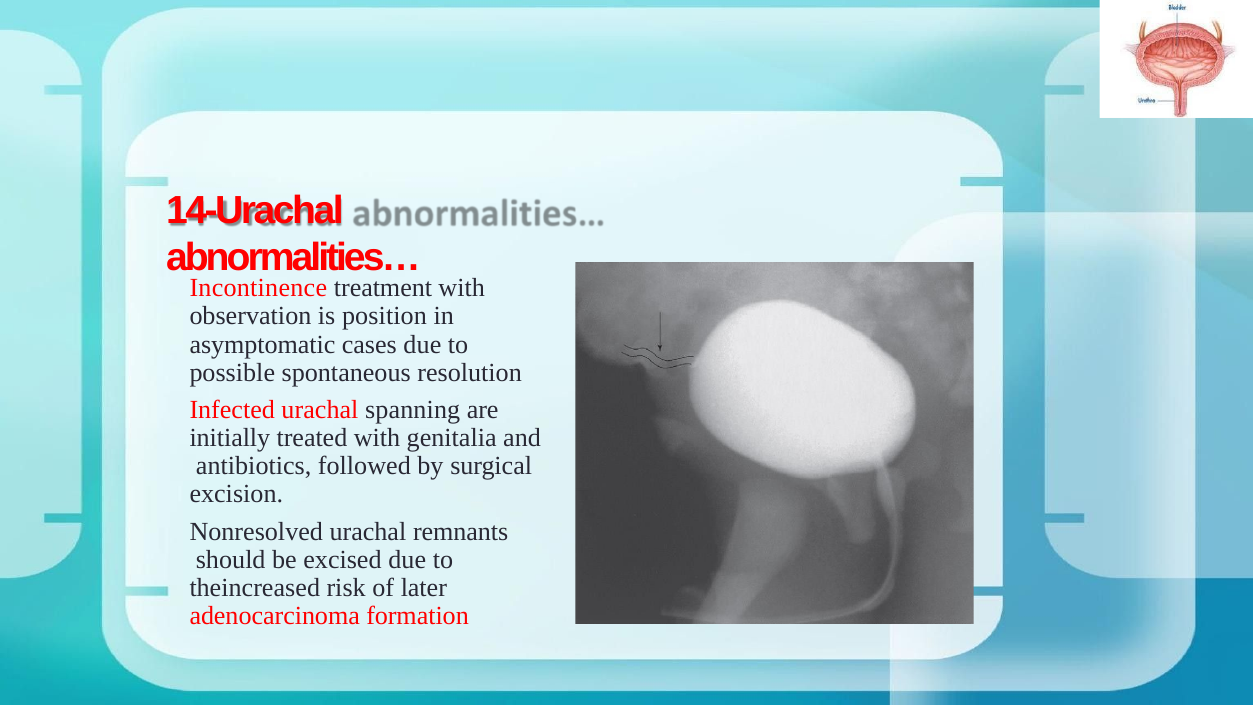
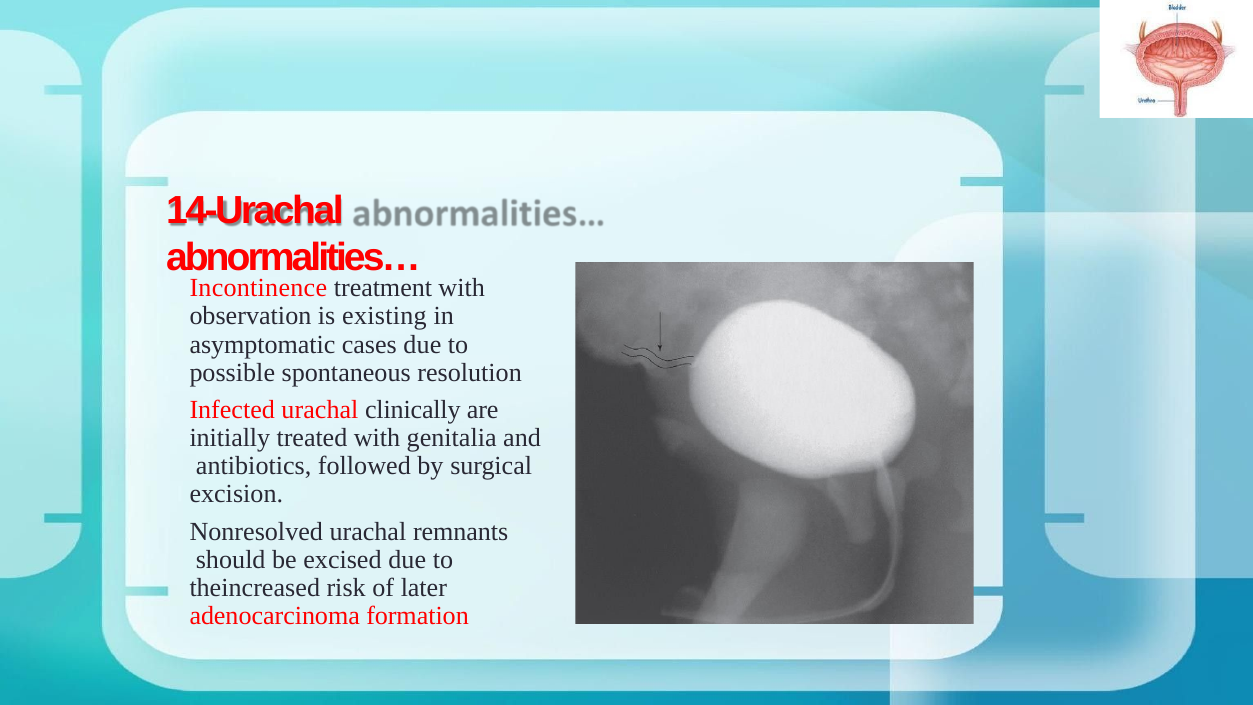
position: position -> existing (384, 316)
spanning: spanning -> clinically (413, 409)
